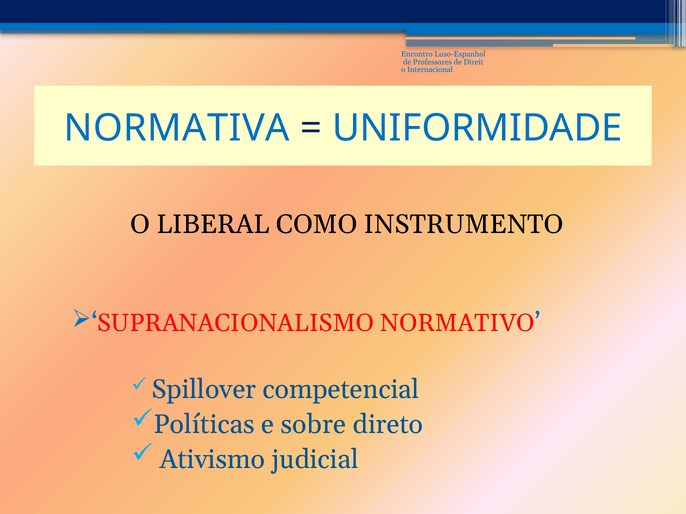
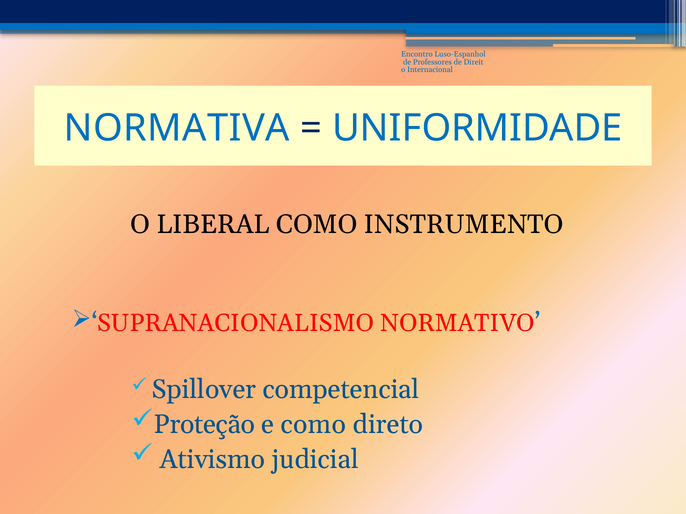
Políticas: Políticas -> Proteção (204, 425)
e sobre: sobre -> como (313, 425)
